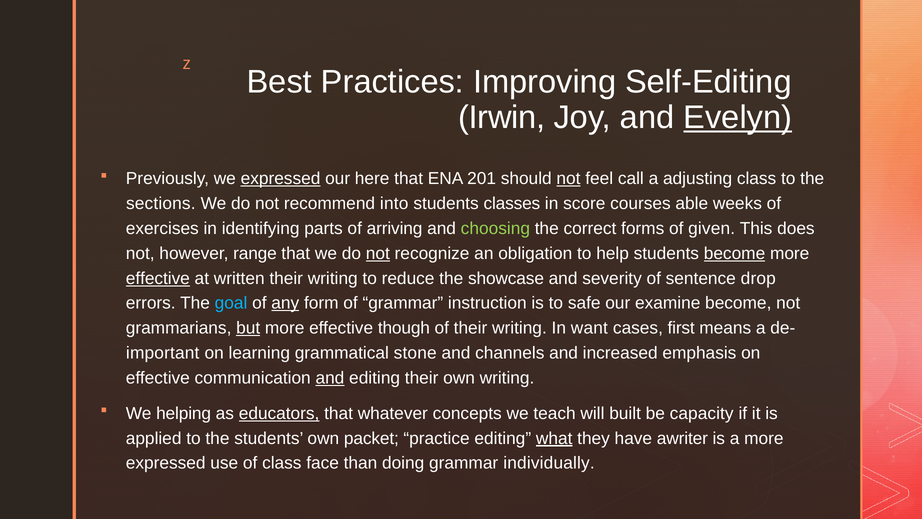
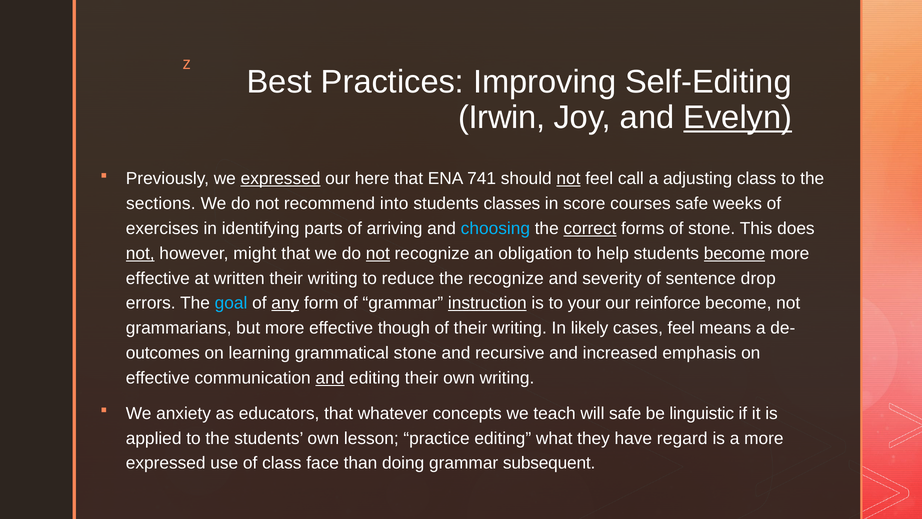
201: 201 -> 741 (482, 179)
courses able: able -> safe (692, 203)
choosing colour: light green -> light blue (495, 228)
correct underline: none -> present (590, 228)
of given: given -> stone (712, 228)
not underline: none -> present (140, 253)
range: range -> might (255, 253)
effective underline: present -> none (158, 278)
the showcase: showcase -> recognize (506, 278)
instruction underline: none -> present (487, 303)
safe: safe -> your (584, 303)
examine: examine -> reinforce (668, 303)
but underline: present -> none (248, 328)
want: want -> likely (590, 328)
cases first: first -> feel (681, 328)
important: important -> outcomes (163, 353)
channels: channels -> recursive (510, 353)
helping: helping -> anxiety (184, 413)
educators underline: present -> none (279, 413)
will built: built -> safe (625, 413)
capacity: capacity -> linguistic (702, 413)
packet: packet -> lesson (371, 438)
what underline: present -> none (554, 438)
awriter: awriter -> regard (682, 438)
individually: individually -> subsequent (549, 463)
